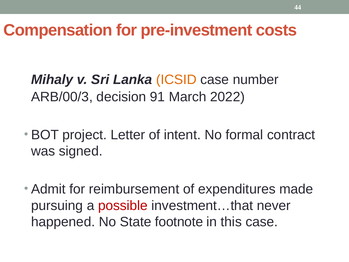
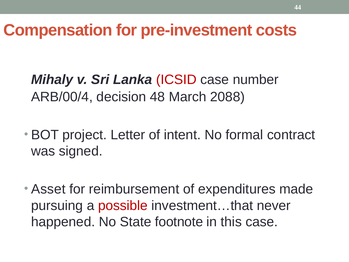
ICSID colour: orange -> red (176, 80)
ARB/00/3: ARB/00/3 -> ARB/00/4 (62, 97)
91: 91 -> 48 (157, 97)
2022: 2022 -> 2088 (227, 97)
Admit: Admit -> Asset (48, 189)
